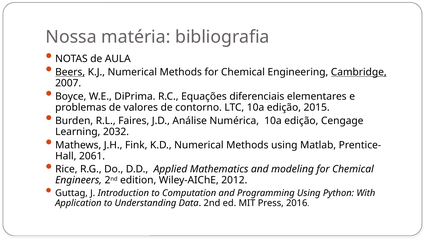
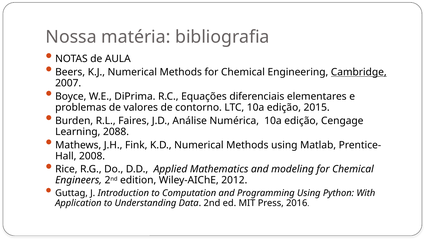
Beers underline: present -> none (70, 72)
2032: 2032 -> 2088 (116, 132)
2061: 2061 -> 2008 (92, 156)
